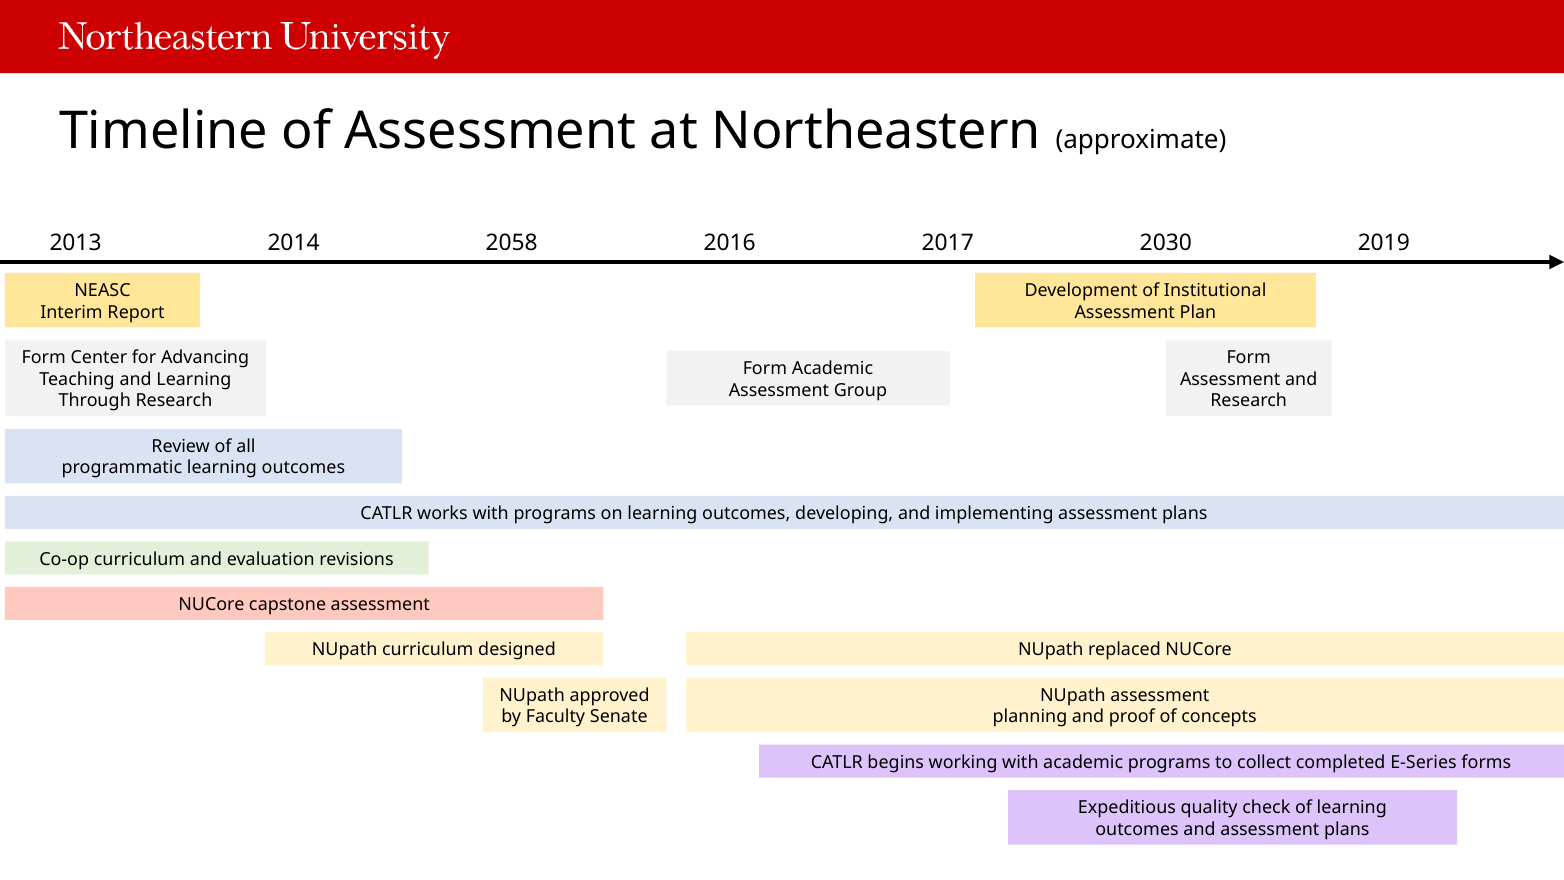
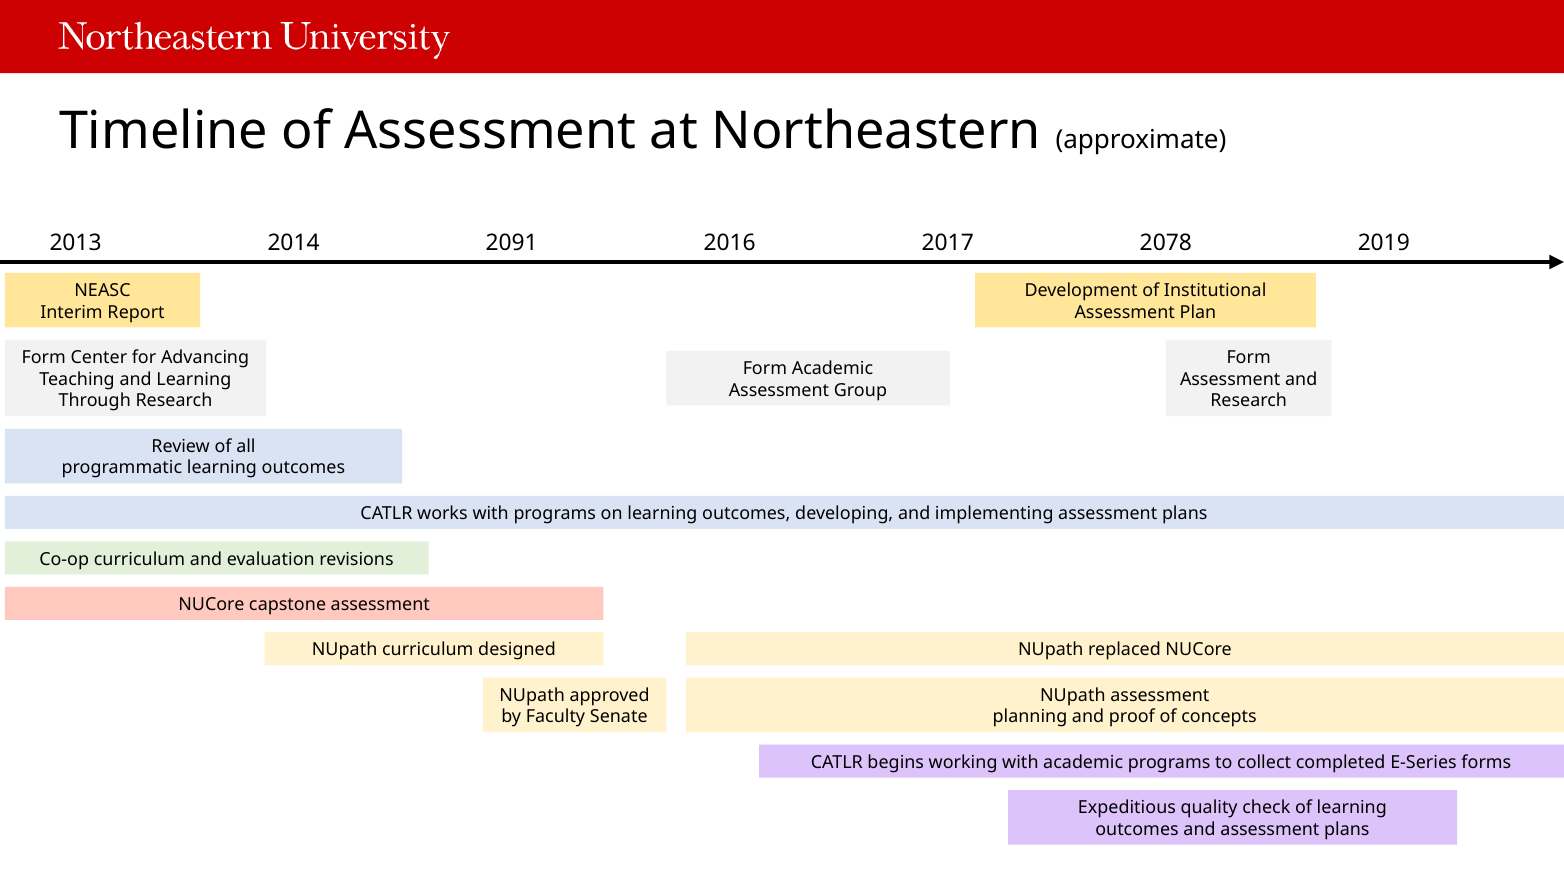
2058: 2058 -> 2091 (512, 243)
2030: 2030 -> 2078 (1166, 243)
